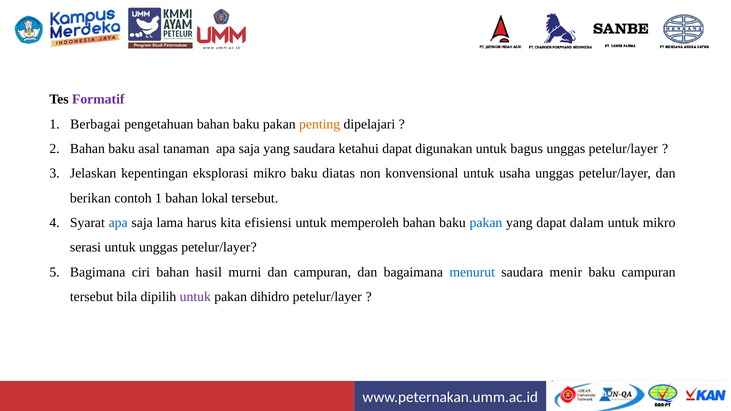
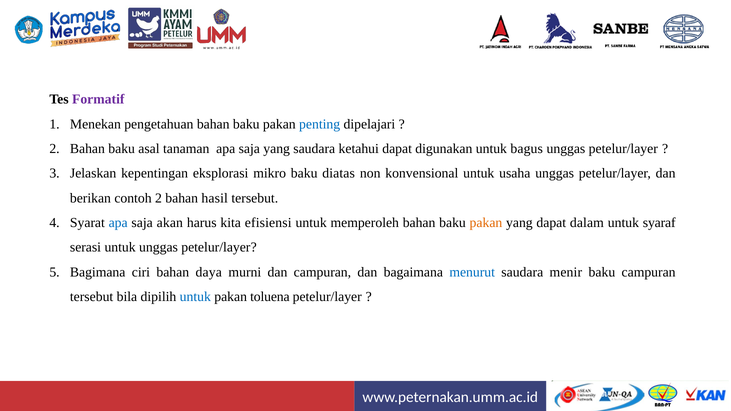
Berbagai: Berbagai -> Menekan (95, 124)
penting colour: orange -> blue (320, 124)
contoh 1: 1 -> 2 (159, 198)
lokal: lokal -> hasil (215, 198)
lama: lama -> akan (170, 223)
pakan colour: blue -> orange (486, 223)
untuk mikro: mikro -> syaraf (659, 223)
hasil: hasil -> daya (209, 272)
untuk colour: purple -> blue (195, 297)
dihidro: dihidro -> toluena (270, 297)
